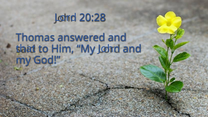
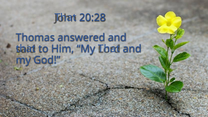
Lord: Lord -> That (65, 17)
My John: John -> That (109, 49)
